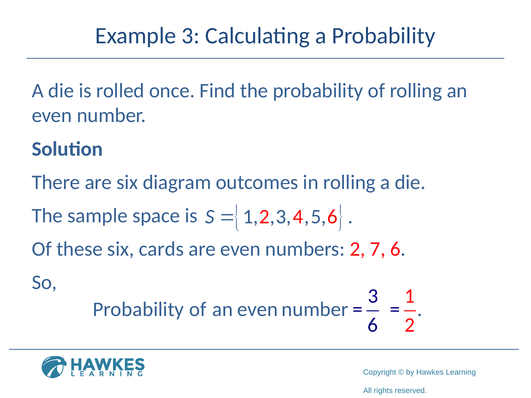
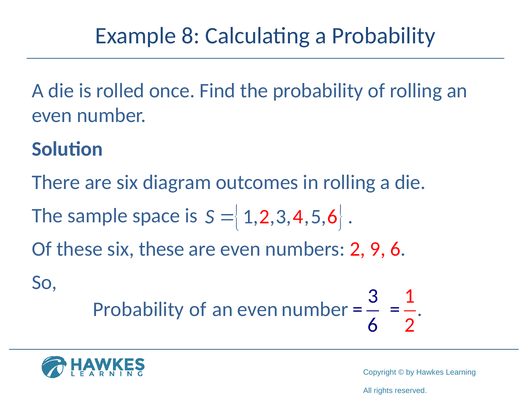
Example 3: 3 -> 8 (191, 36)
six cards: cards -> these (162, 249)
7: 7 -> 9 (378, 249)
